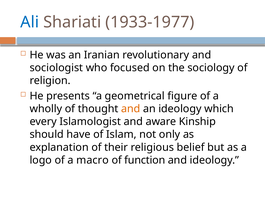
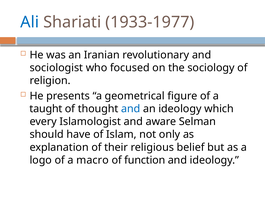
wholly: wholly -> taught (46, 109)
and colour: orange -> blue (131, 109)
Kinship: Kinship -> Selman (197, 121)
